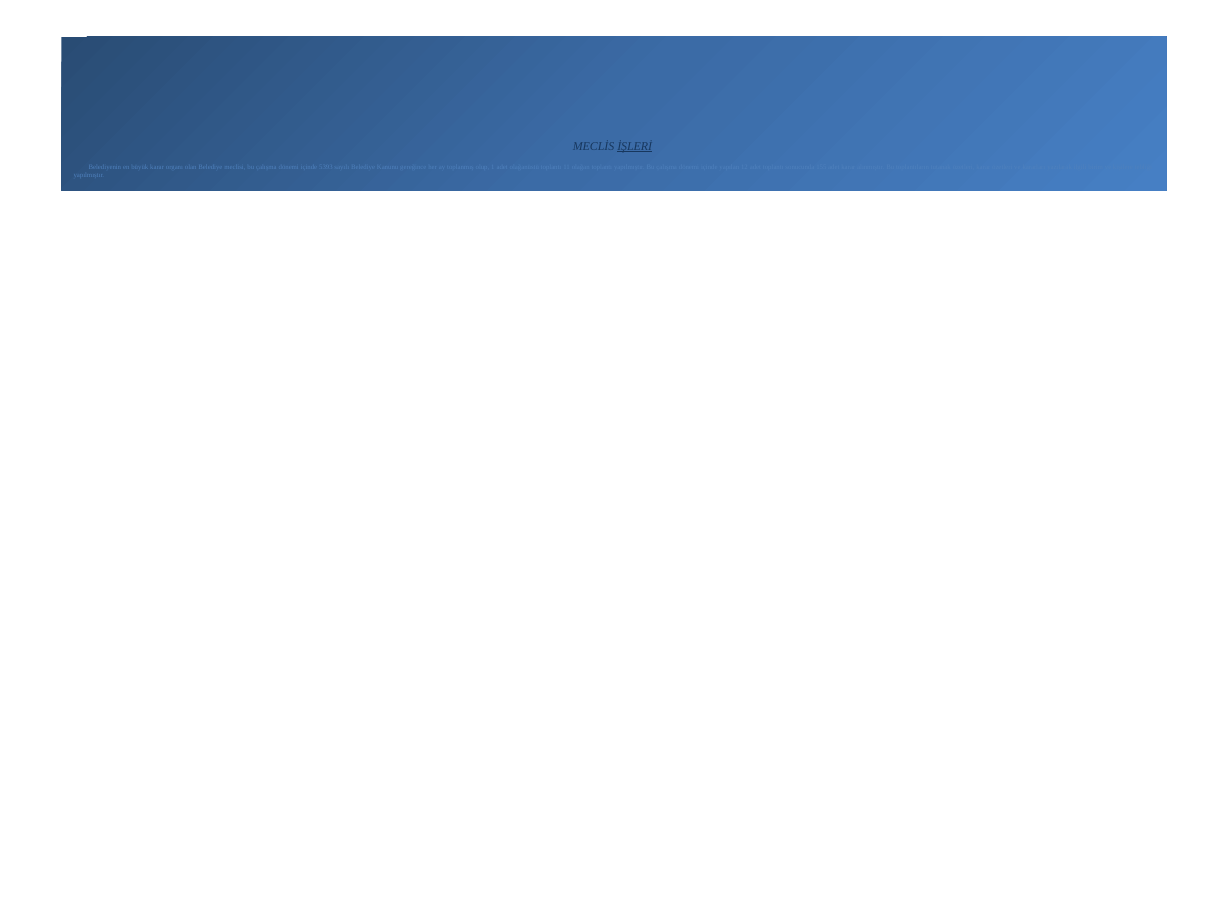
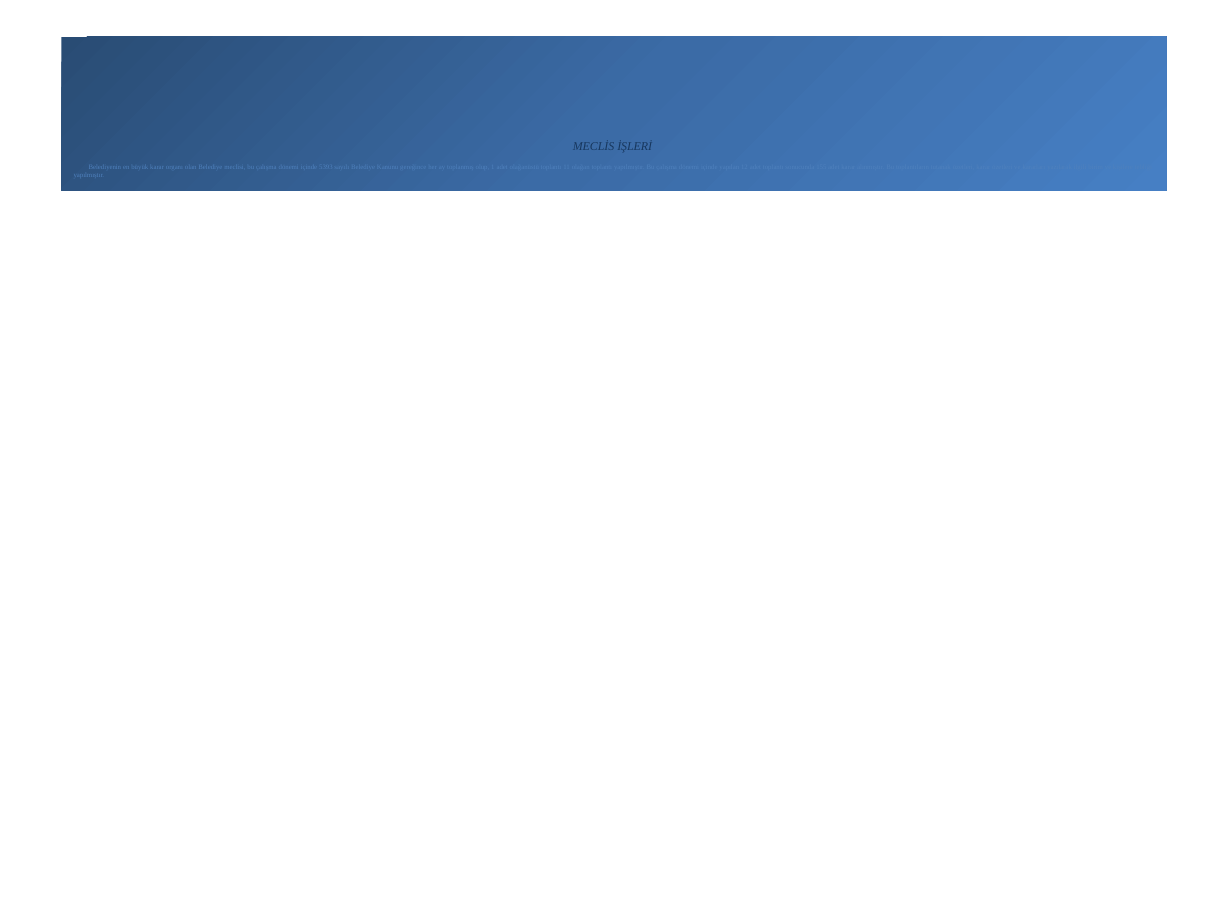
İŞLERİ underline: present -> none (635, 147)
